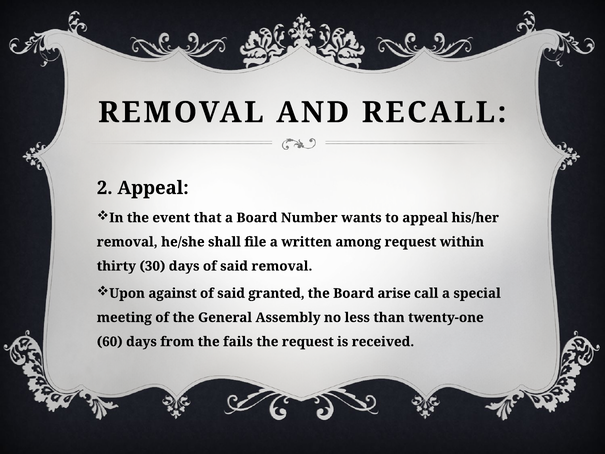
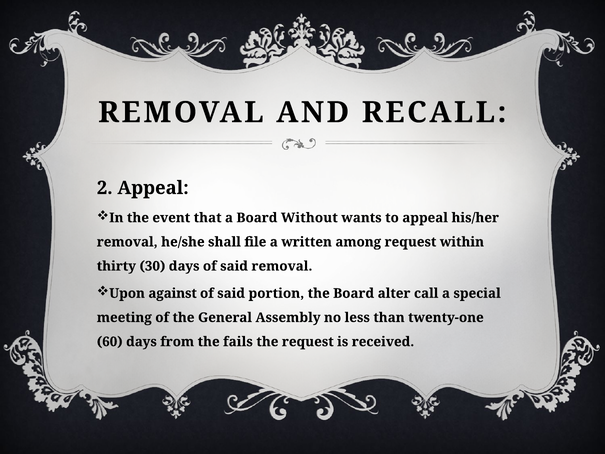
Number: Number -> Without (309, 218)
granted: granted -> portion (276, 293)
arise: arise -> alter (394, 293)
